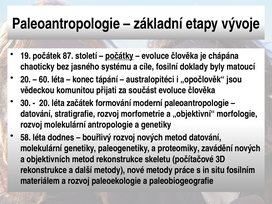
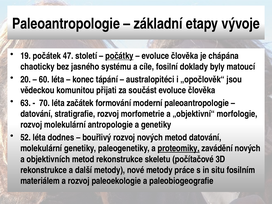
87: 87 -> 47 (68, 56)
30: 30 -> 63 (26, 103)
20: 20 -> 70 (45, 103)
58: 58 -> 52 (26, 137)
proteomiky underline: none -> present (179, 148)
